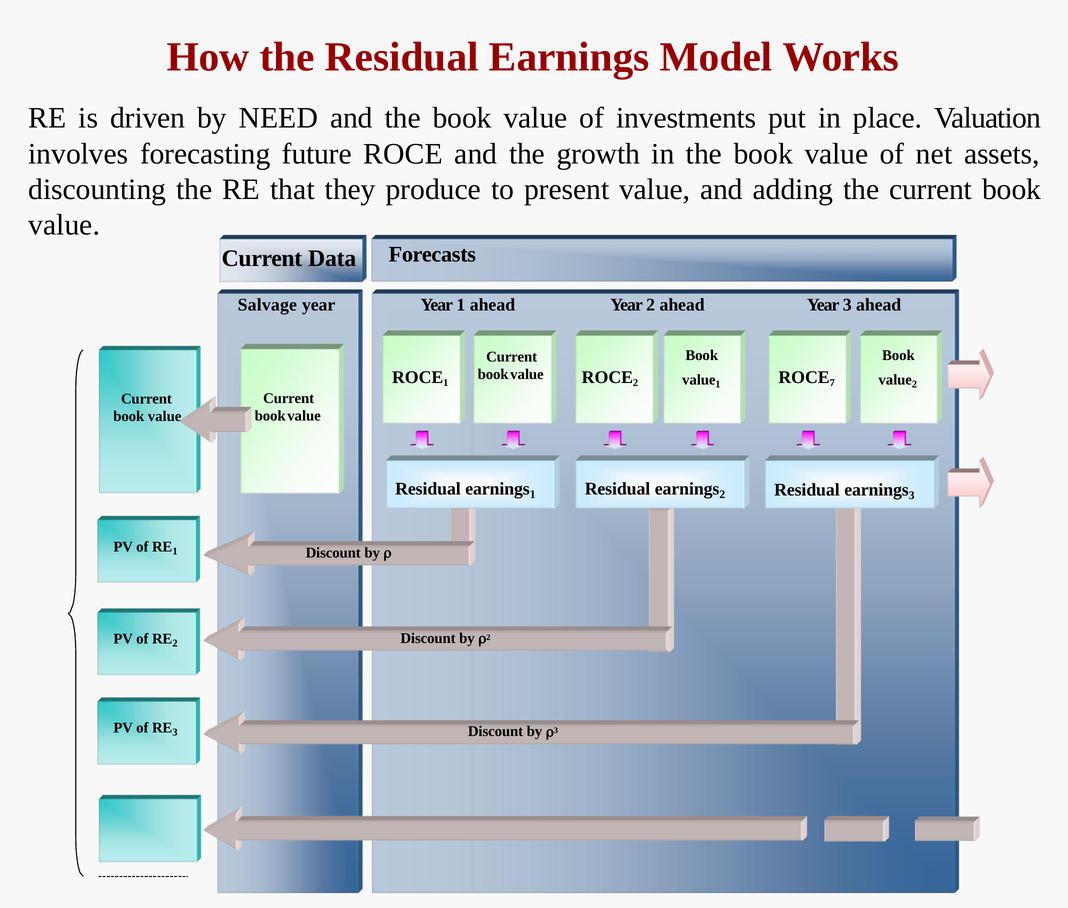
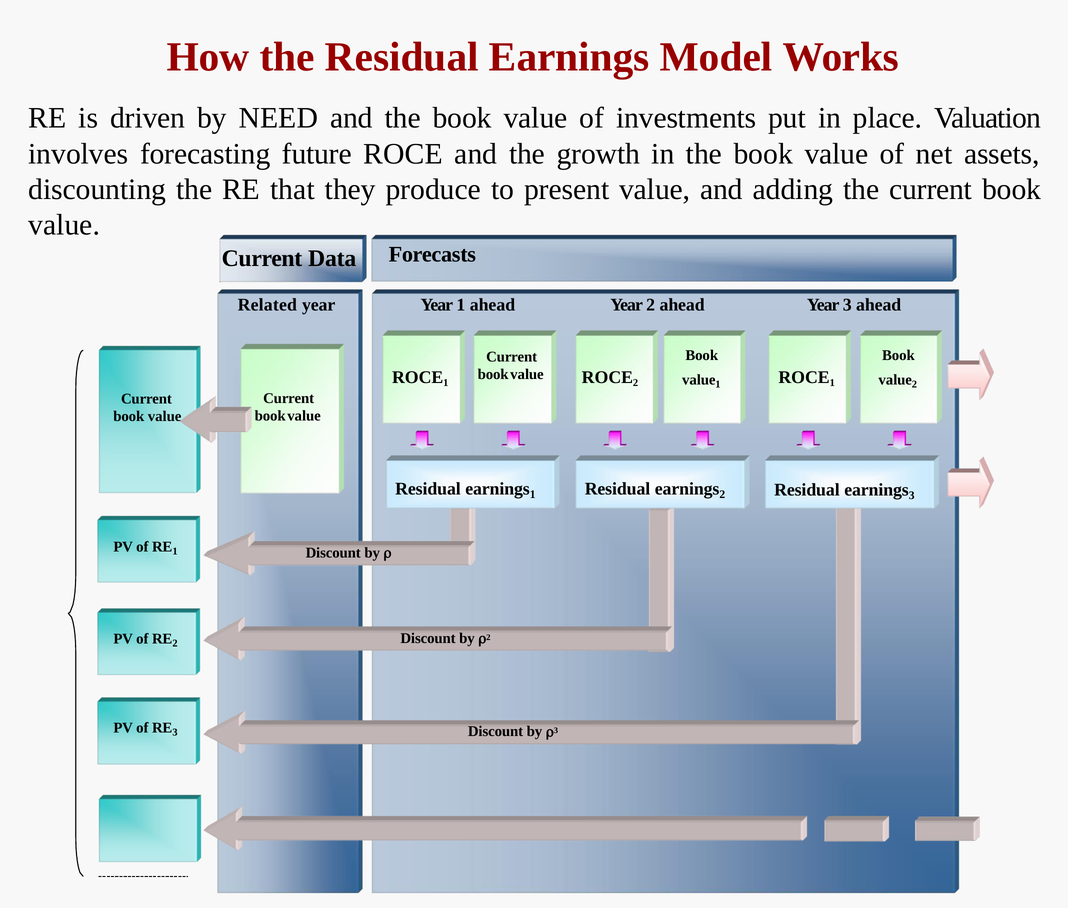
Salvage: Salvage -> Related (267, 305)
1 ROCE 7: 7 -> 1 (832, 383)
